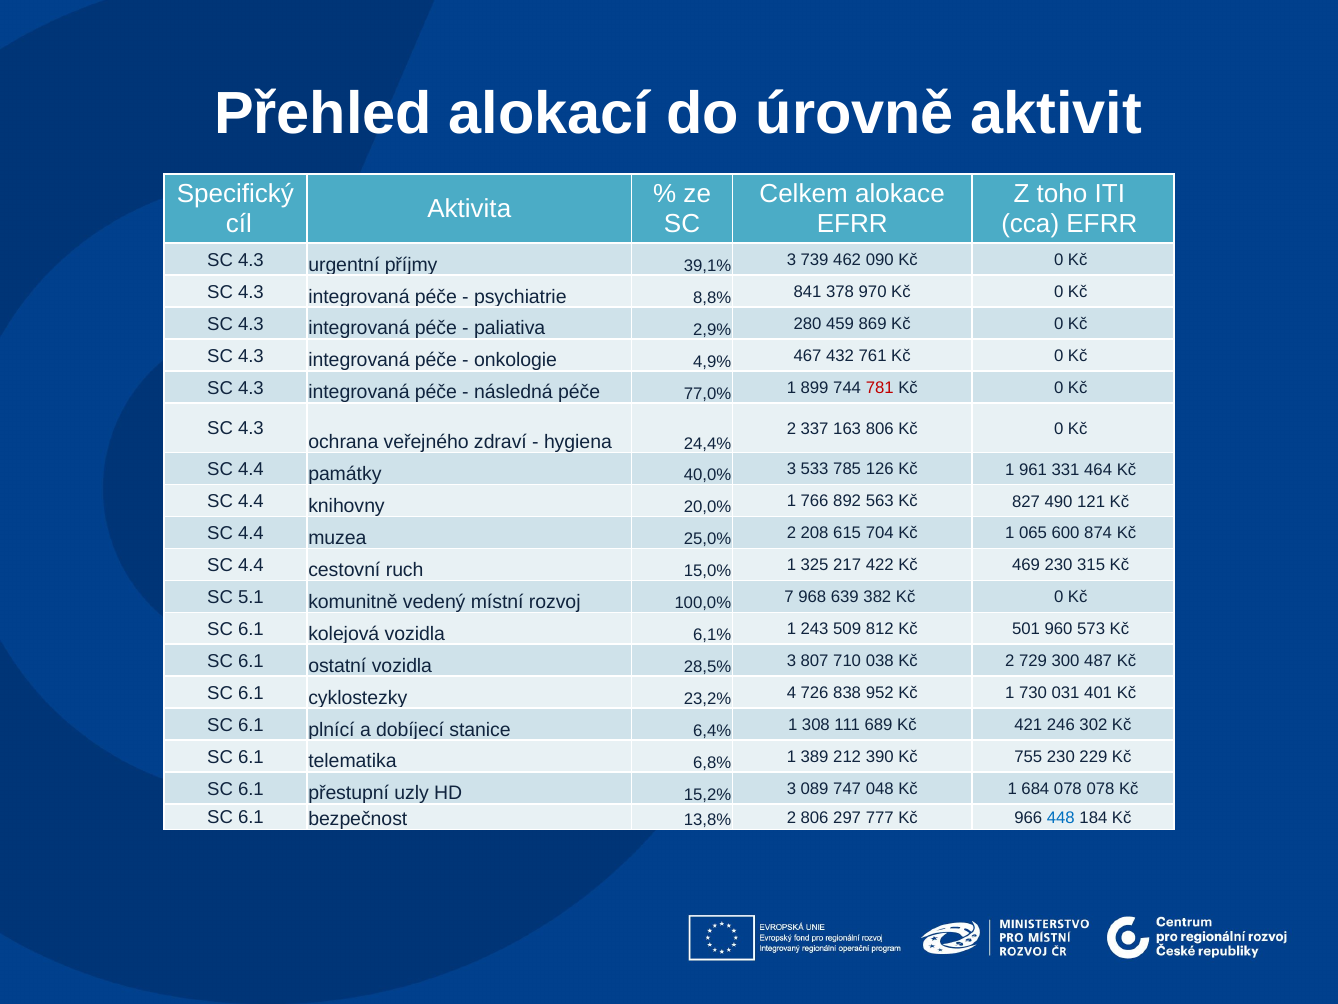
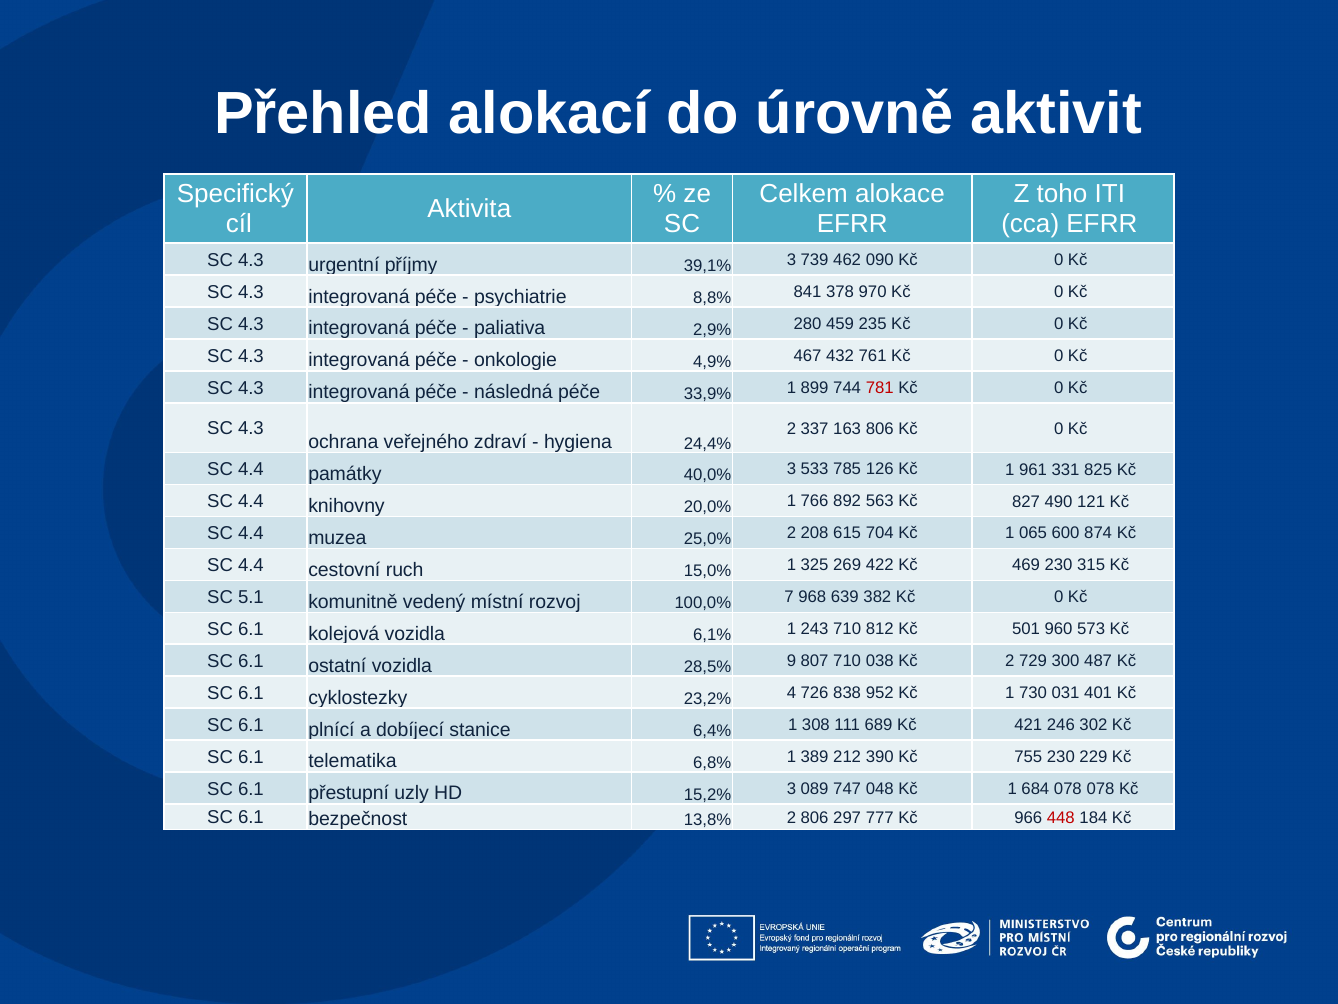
869: 869 -> 235 (873, 324)
77,0%: 77,0% -> 33,9% (708, 394)
464: 464 -> 825 (1098, 469)
217: 217 -> 269 (847, 565)
243 509: 509 -> 710 (847, 629)
28,5% 3: 3 -> 9 (791, 661)
448 colour: blue -> red (1061, 817)
